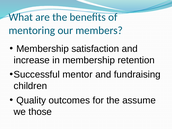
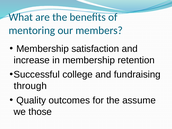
mentor: mentor -> college (78, 75)
children: children -> through (30, 86)
